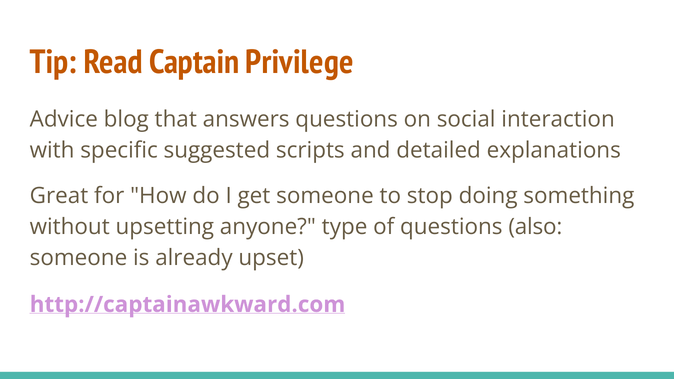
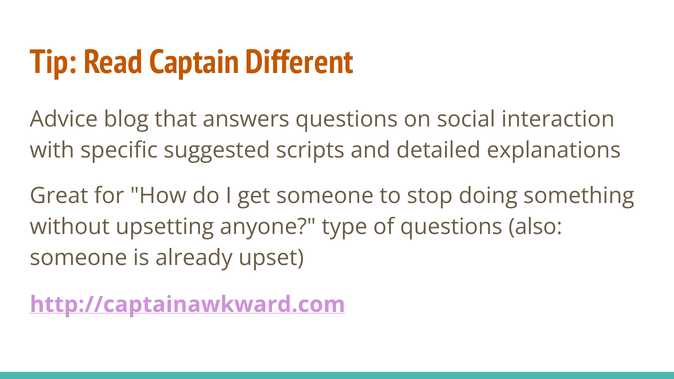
Privilege: Privilege -> Different (299, 62)
